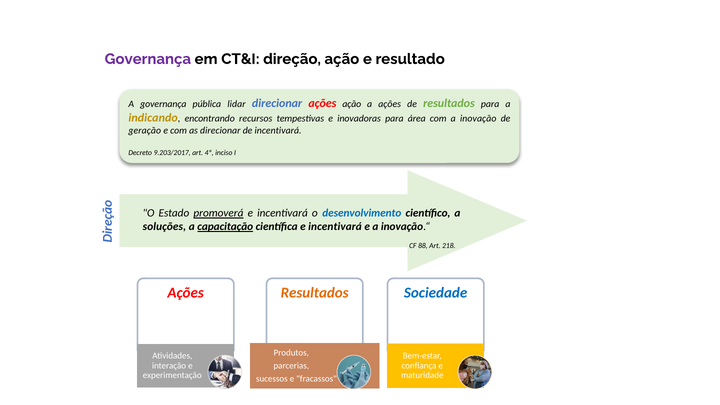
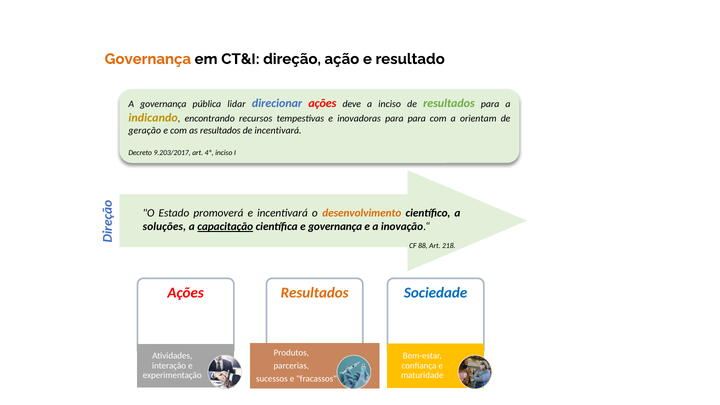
Governança colour: purple -> orange (148, 59)
ações ação: ação -> deve (352, 104)
a ações: ações -> inciso (390, 104)
para área: área -> para (417, 119)
inovação: inovação -> orientam (478, 119)
as direcionar: direcionar -> resultados (220, 131)
promoverá underline: present -> none (218, 213)
desenvolvimento colour: blue -> orange (362, 213)
científica e incentivará: incentivará -> governança (335, 227)
